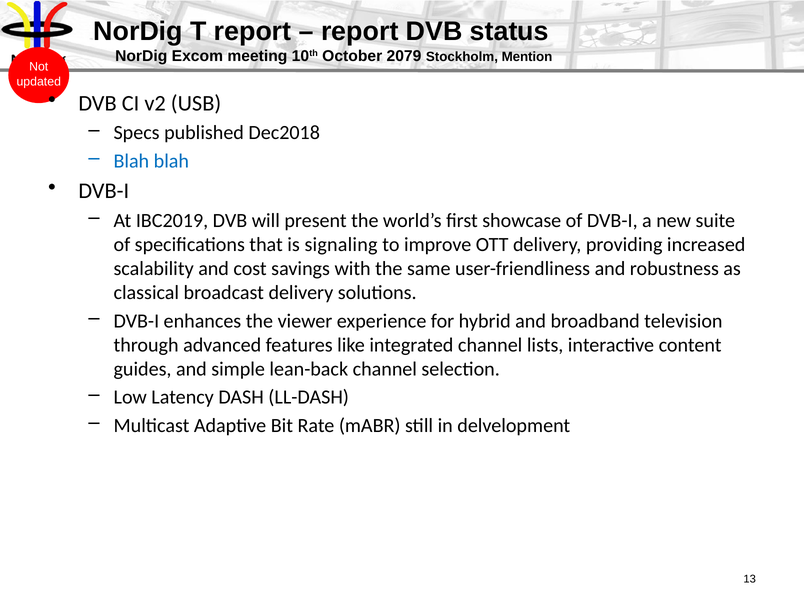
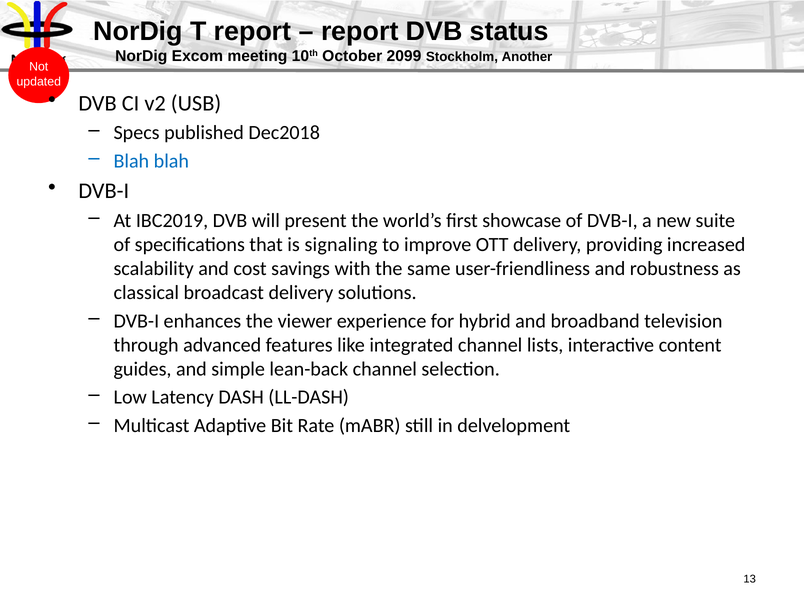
2079: 2079 -> 2099 (404, 56)
Mention: Mention -> Another (527, 57)
